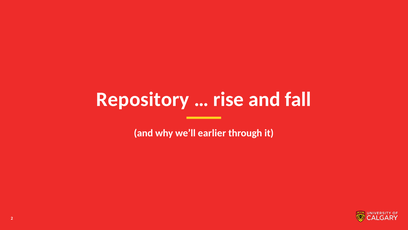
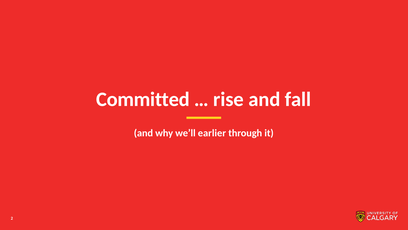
Repository: Repository -> Committed (143, 99)
